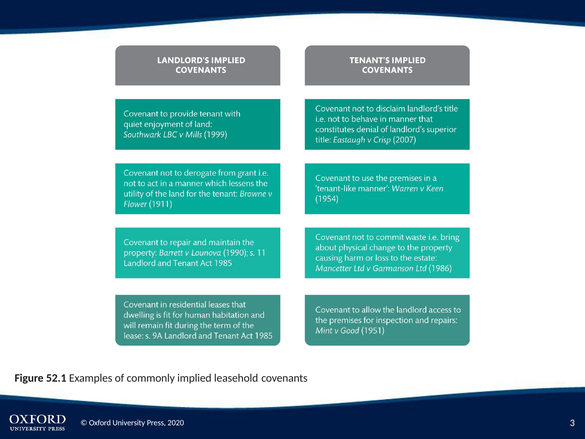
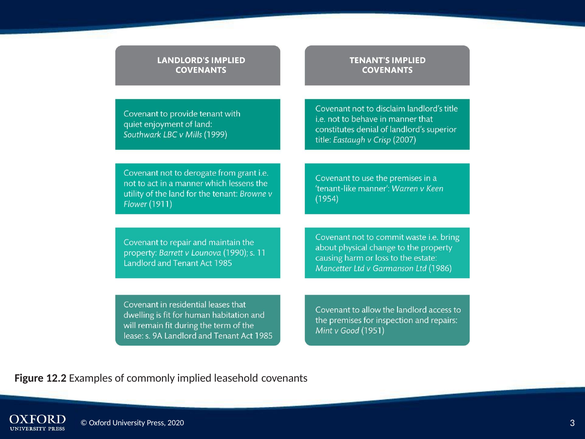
52.1: 52.1 -> 12.2 (56, 378)
